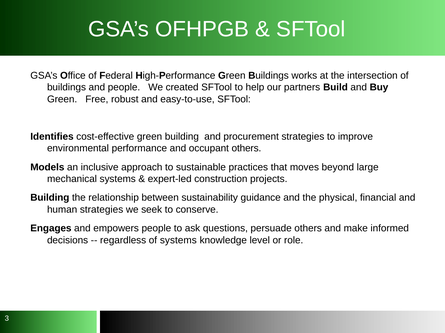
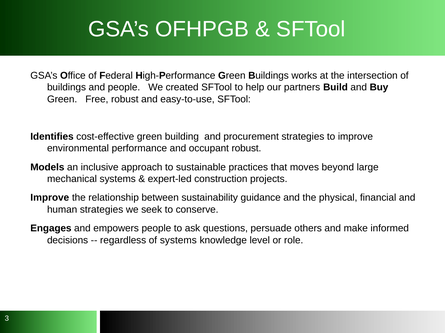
occupant others: others -> robust (246, 149)
Building: Building -> Improve (50, 198)
